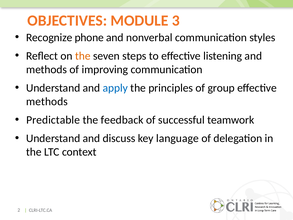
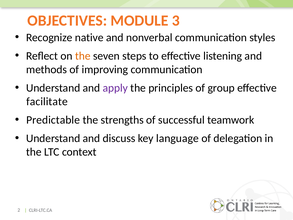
phone: phone -> native (89, 37)
apply colour: blue -> purple (115, 88)
methods: methods -> facilitate (47, 101)
feedback: feedback -> strengths (122, 120)
